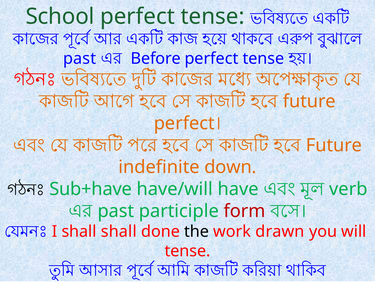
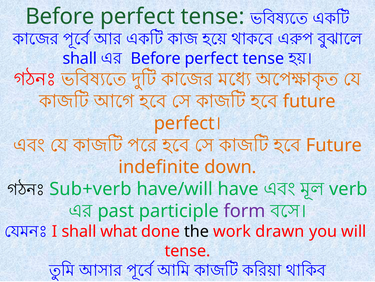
School: School -> Before (60, 16)
past: past -> shall (80, 58)
Sub+have: Sub+have -> Sub+verb (90, 189)
form colour: red -> purple (245, 210)
shall shall: shall -> what (119, 231)
